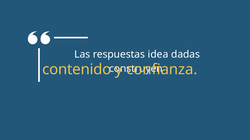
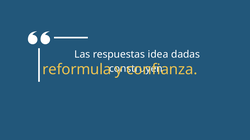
contenido: contenido -> reformula (77, 70)
